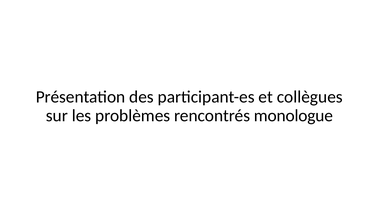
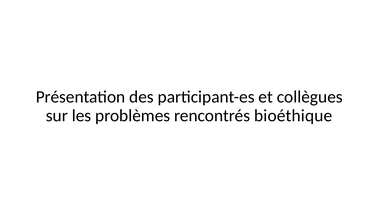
monologue: monologue -> bioéthique (293, 116)
